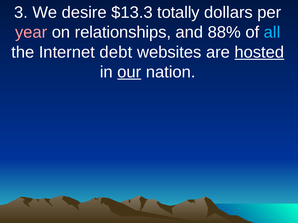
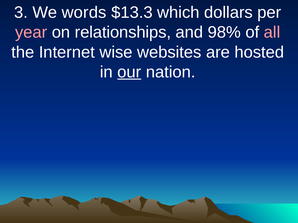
desire: desire -> words (84, 13)
totally: totally -> which (178, 13)
88%: 88% -> 98% (224, 32)
all colour: light blue -> pink (272, 32)
debt: debt -> wise (116, 52)
hosted underline: present -> none (259, 52)
